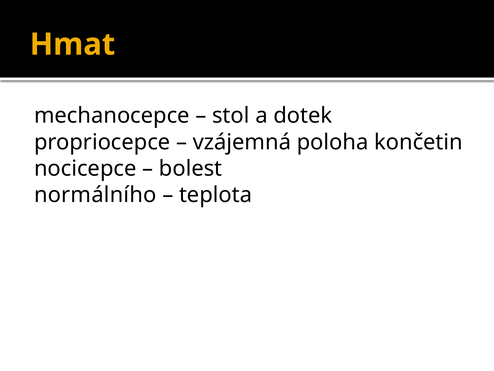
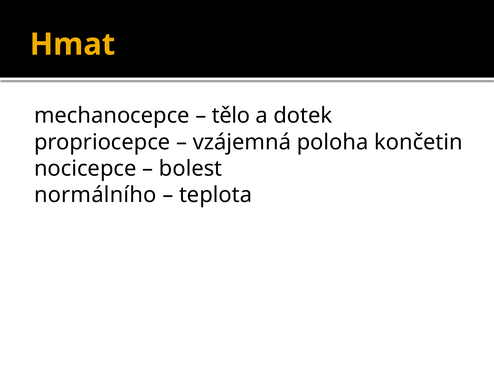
stol: stol -> tělo (231, 116)
